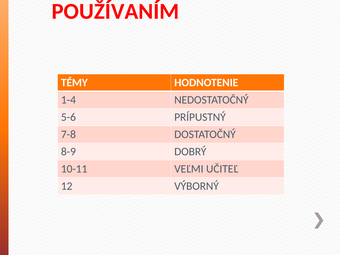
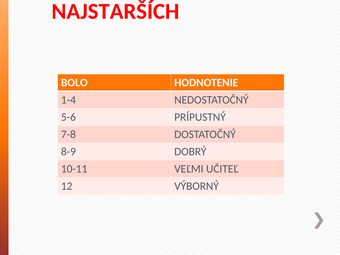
POUŽÍVANÍM: POUŽÍVANÍM -> NAJSTARŠÍCH (115, 12)
TÉMY: TÉMY -> BOLO (74, 83)
